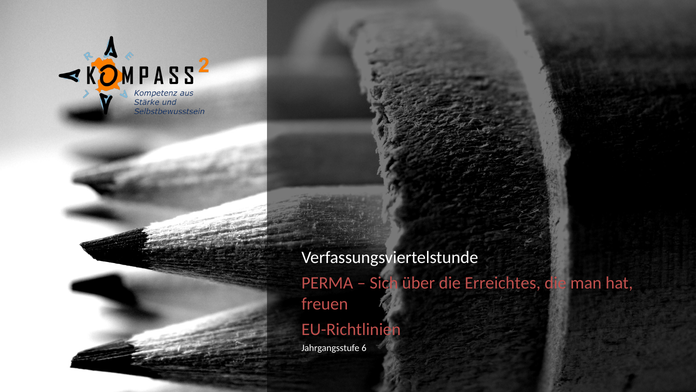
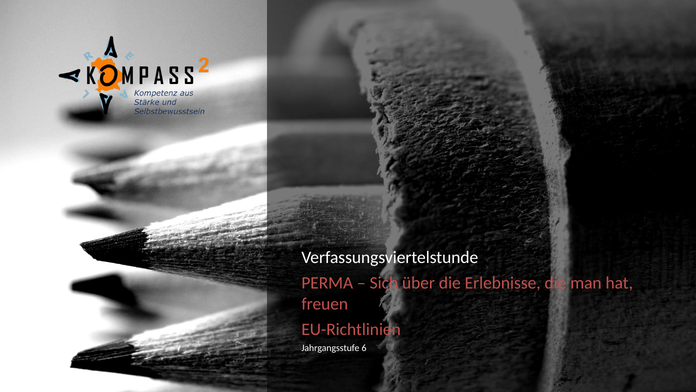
Erreichtes: Erreichtes -> Erlebnisse (503, 283)
